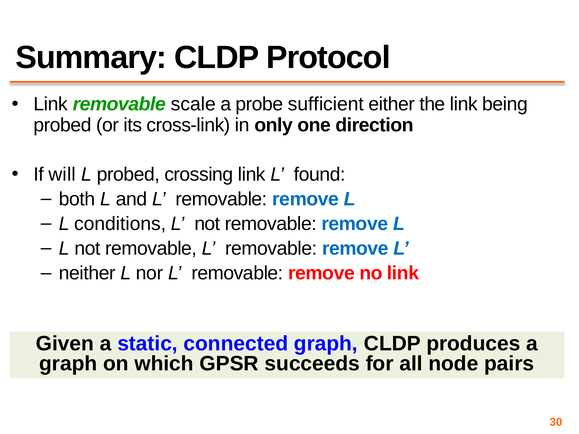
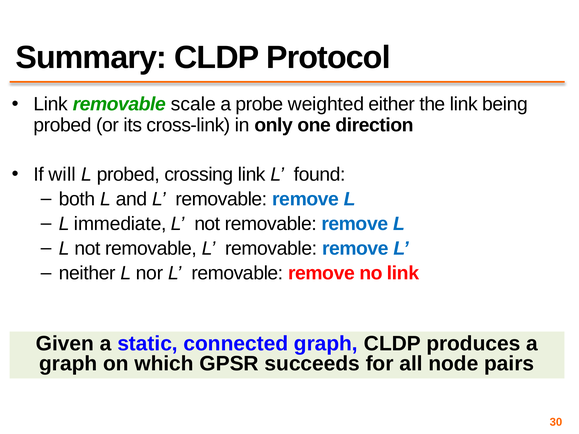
sufficient: sufficient -> weighted (326, 104)
conditions: conditions -> immediate (120, 224)
